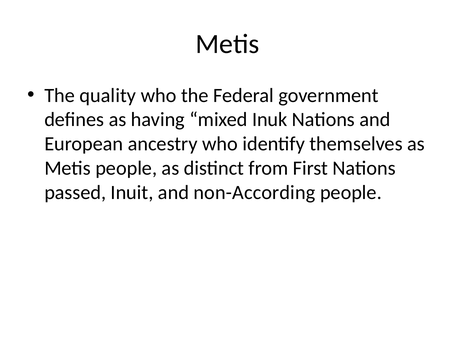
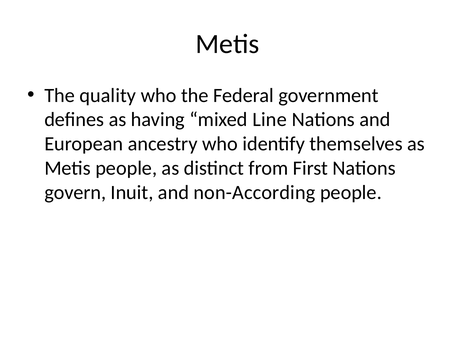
Inuk: Inuk -> Line (270, 120)
passed: passed -> govern (75, 193)
